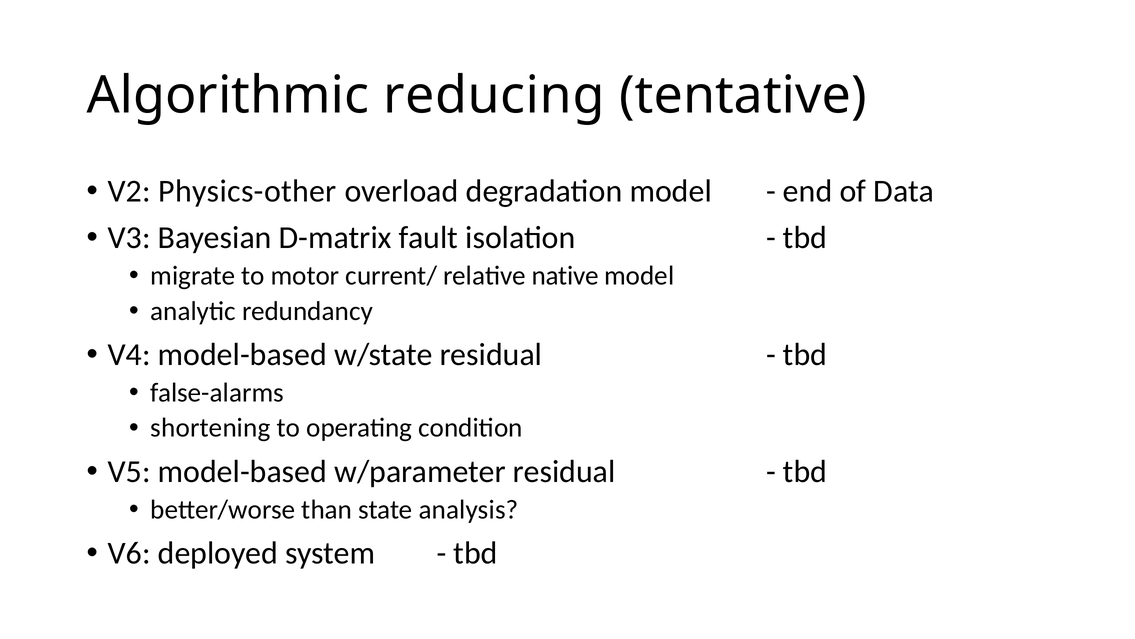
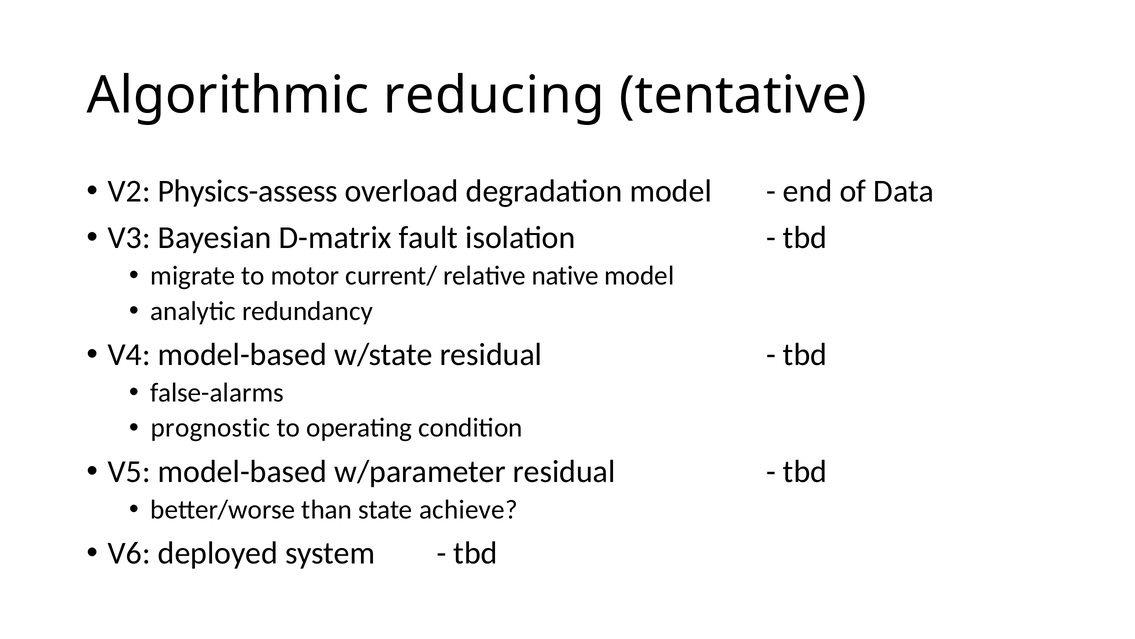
Physics-other: Physics-other -> Physics-assess (248, 191)
shortening: shortening -> prognostic (210, 428)
analysis: analysis -> achieve (468, 509)
